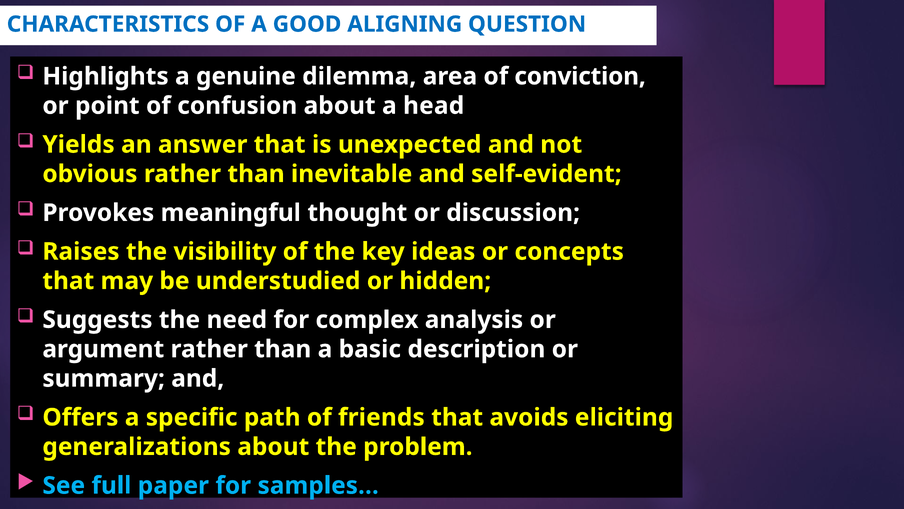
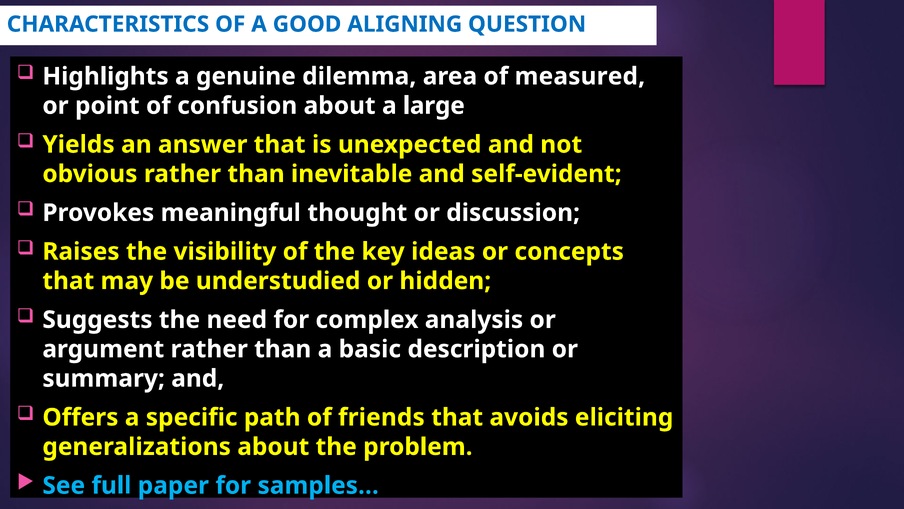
conviction: conviction -> measured (580, 76)
head: head -> large (434, 106)
